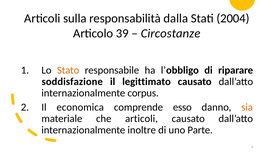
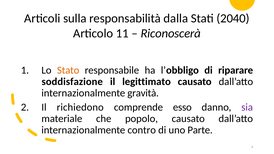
2004: 2004 -> 2040 (233, 18)
39: 39 -> 11 (122, 33)
Circostanze: Circostanze -> Riconoscerà (171, 33)
corpus: corpus -> gravità (143, 93)
economica: economica -> richiedono (80, 107)
sia colour: orange -> purple (247, 107)
che articoli: articoli -> popolo (142, 119)
inoltre: inoltre -> contro (142, 130)
